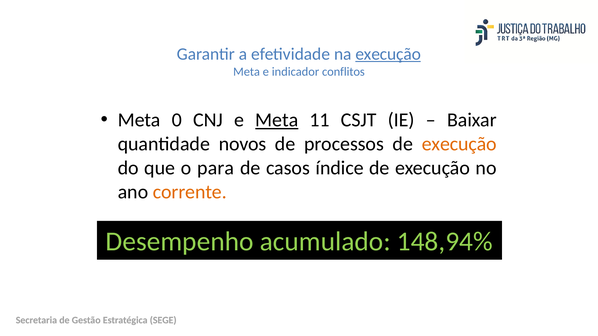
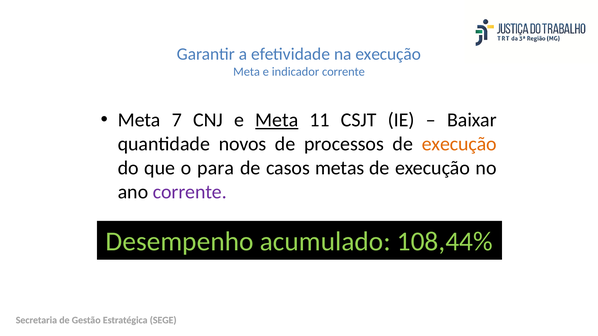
execução underline: present -> none (388, 54)
indicador conflitos: conflitos -> corrente (343, 72)
0: 0 -> 7 (177, 120)
índice: índice -> metas (340, 168)
corrente colour: orange -> purple (190, 192)
148,94%: 148,94% -> 108,44% (445, 242)
